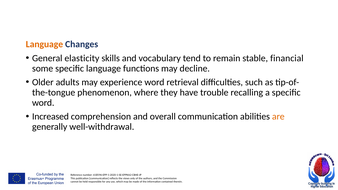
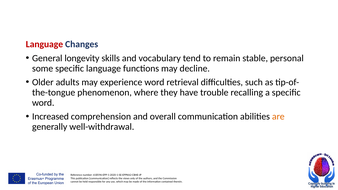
Language colour: orange -> red (44, 44)
elasticity: elasticity -> longevity (82, 58)
financial: financial -> personal (287, 58)
